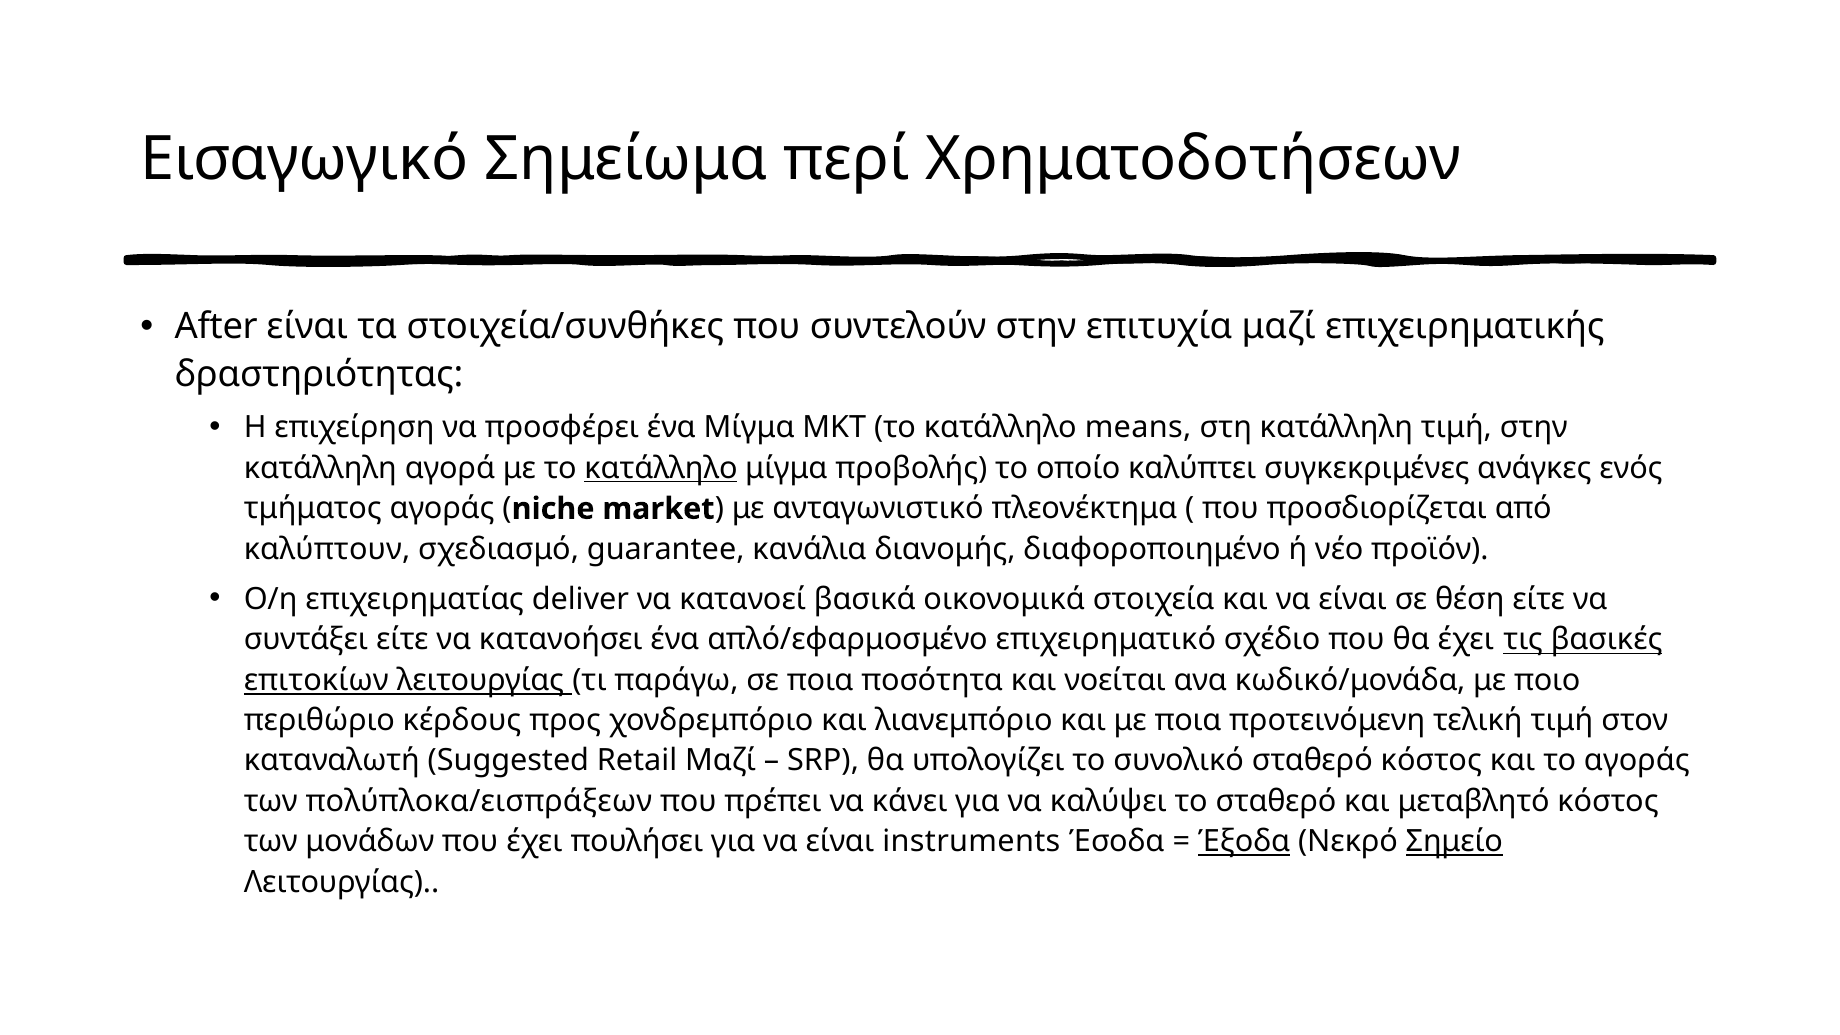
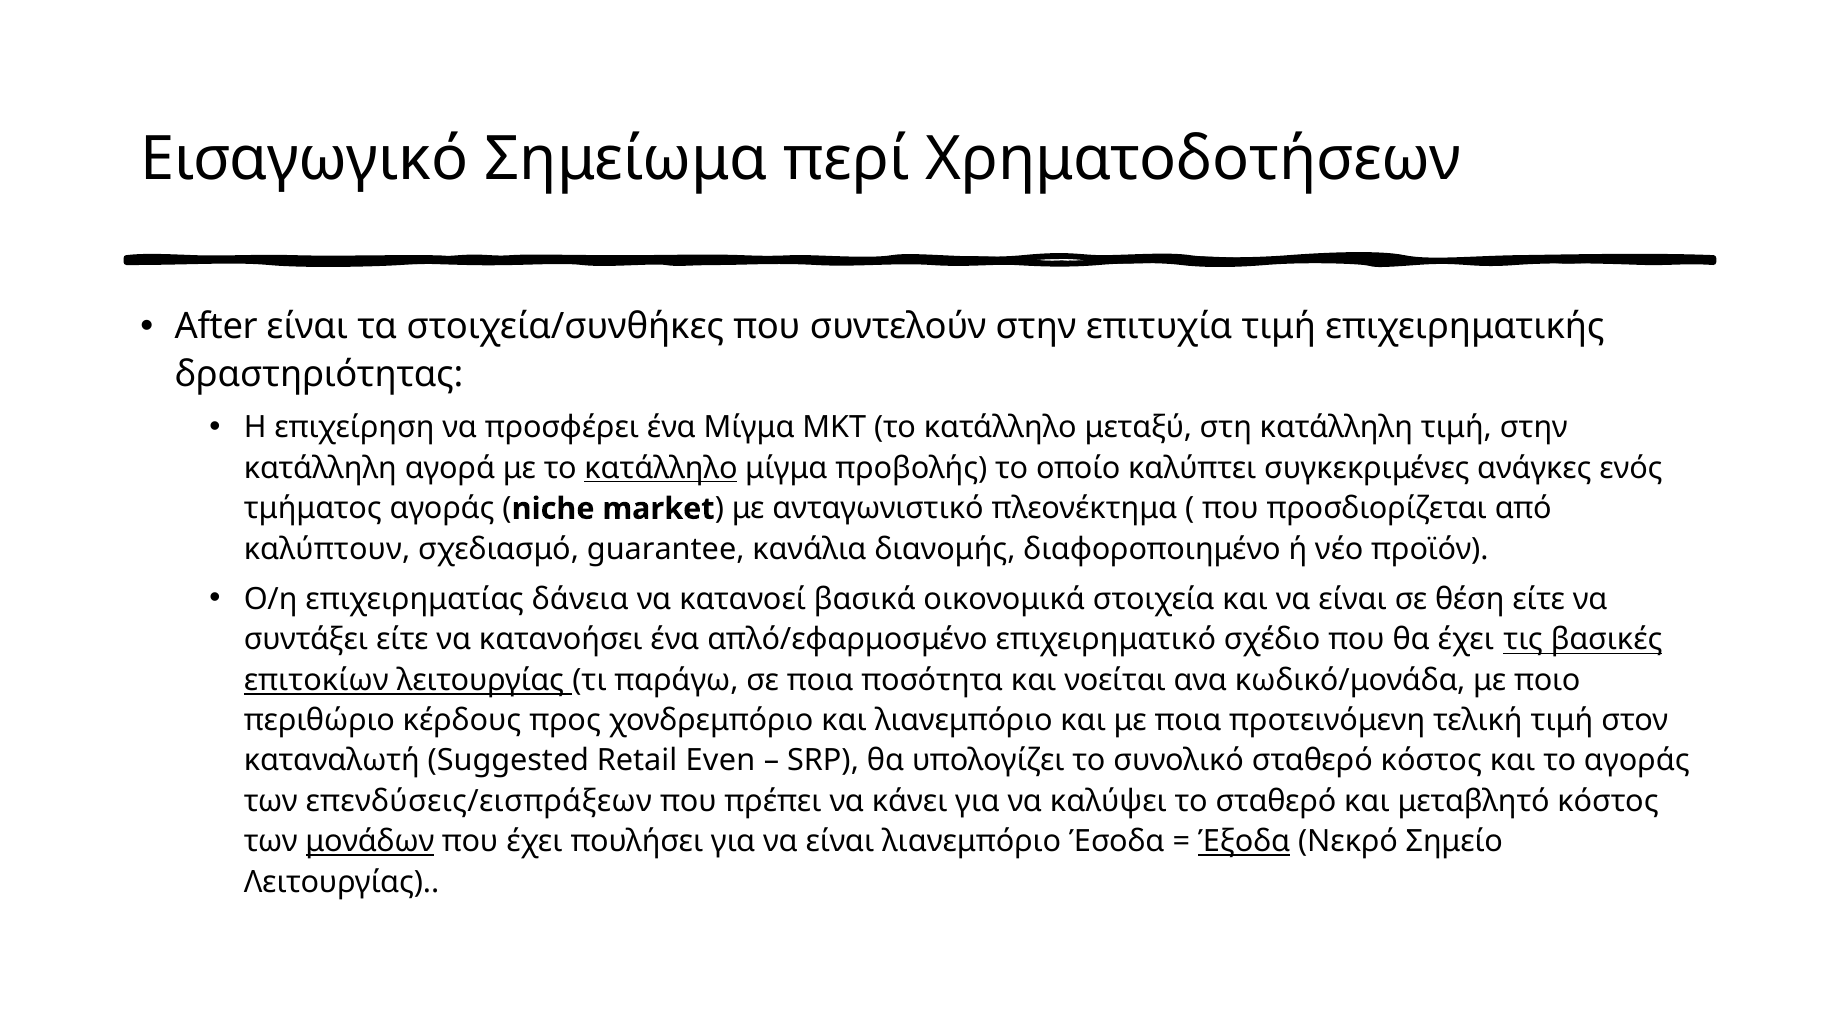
επιτυχία μαζί: μαζί -> τιμή (1279, 327)
means: means -> μεταξύ (1138, 428)
deliver: deliver -> δάνεια (580, 599)
Retail Μαζί: Μαζί -> Even (720, 761)
πολύπλοκα/εισπράξεων: πολύπλοκα/εισπράξεων -> επενδύσεις/εισπράξεων (479, 801)
μονάδων underline: none -> present (370, 842)
είναι instruments: instruments -> λιανεμπόριο (972, 842)
Σημείο underline: present -> none (1454, 842)
